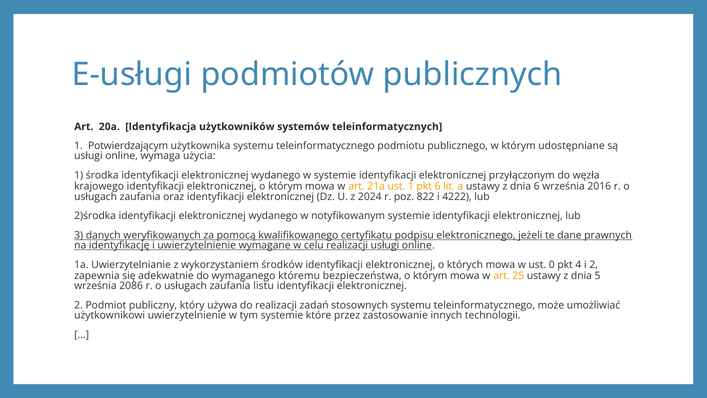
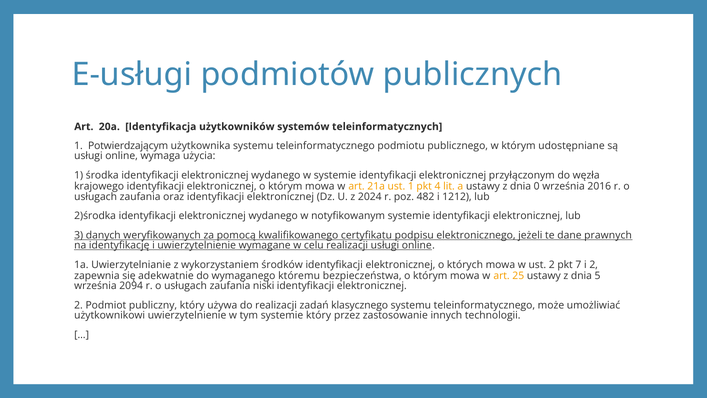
pkt 6: 6 -> 4 (438, 186)
dnia 6: 6 -> 0 (537, 186)
822: 822 -> 482 (425, 197)
4222: 4222 -> 1212 (457, 197)
ust 0: 0 -> 2 (552, 264)
4: 4 -> 7 (578, 264)
2086: 2086 -> 2094 (131, 286)
listu: listu -> niski (264, 286)
stosownych: stosownych -> klasycznego (360, 305)
systemie które: które -> który (319, 315)
